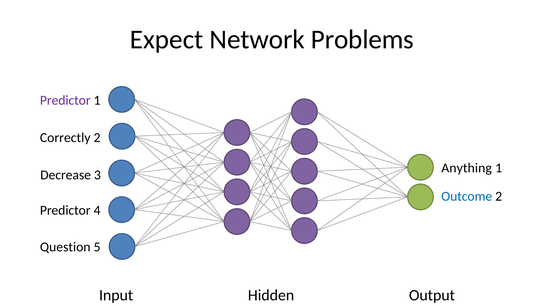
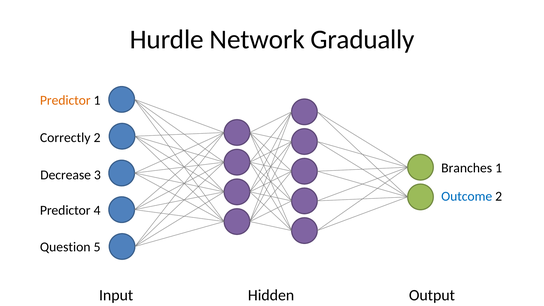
Expect: Expect -> Hurdle (167, 40)
Problems: Problems -> Gradually (362, 40)
Predictor colour: purple -> orange (65, 100)
Anything: Anything -> Branches (467, 168)
